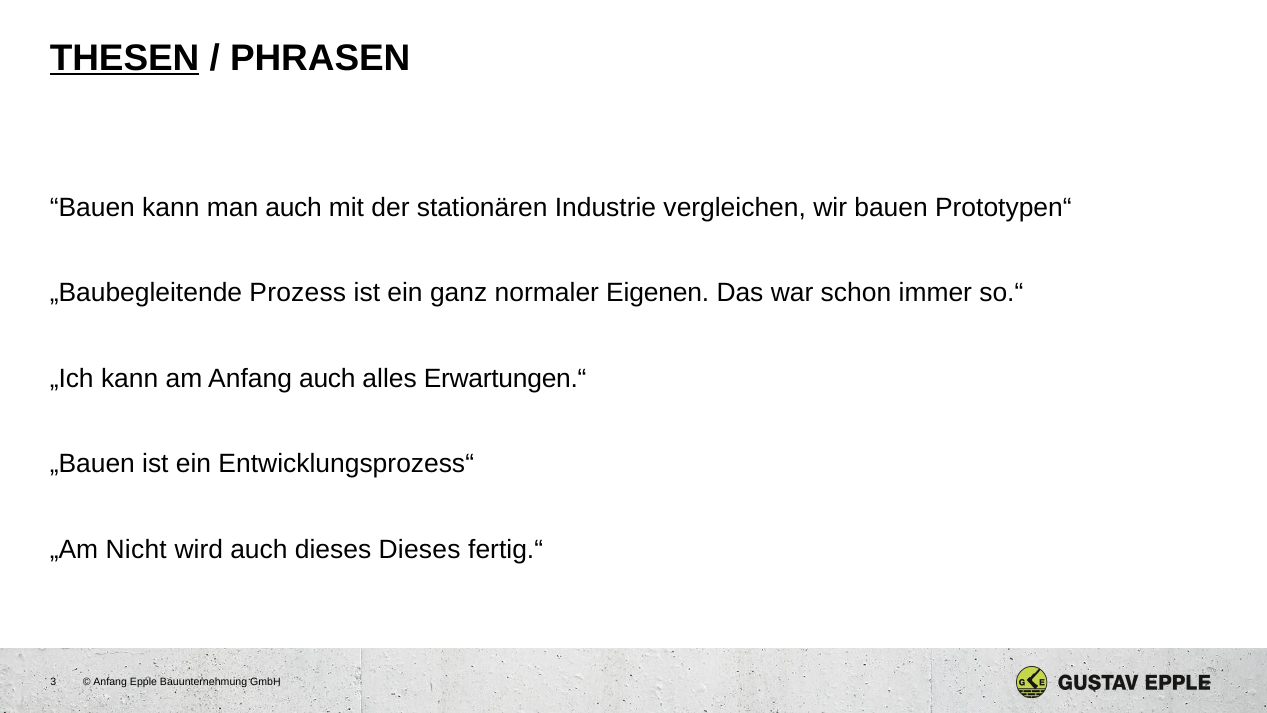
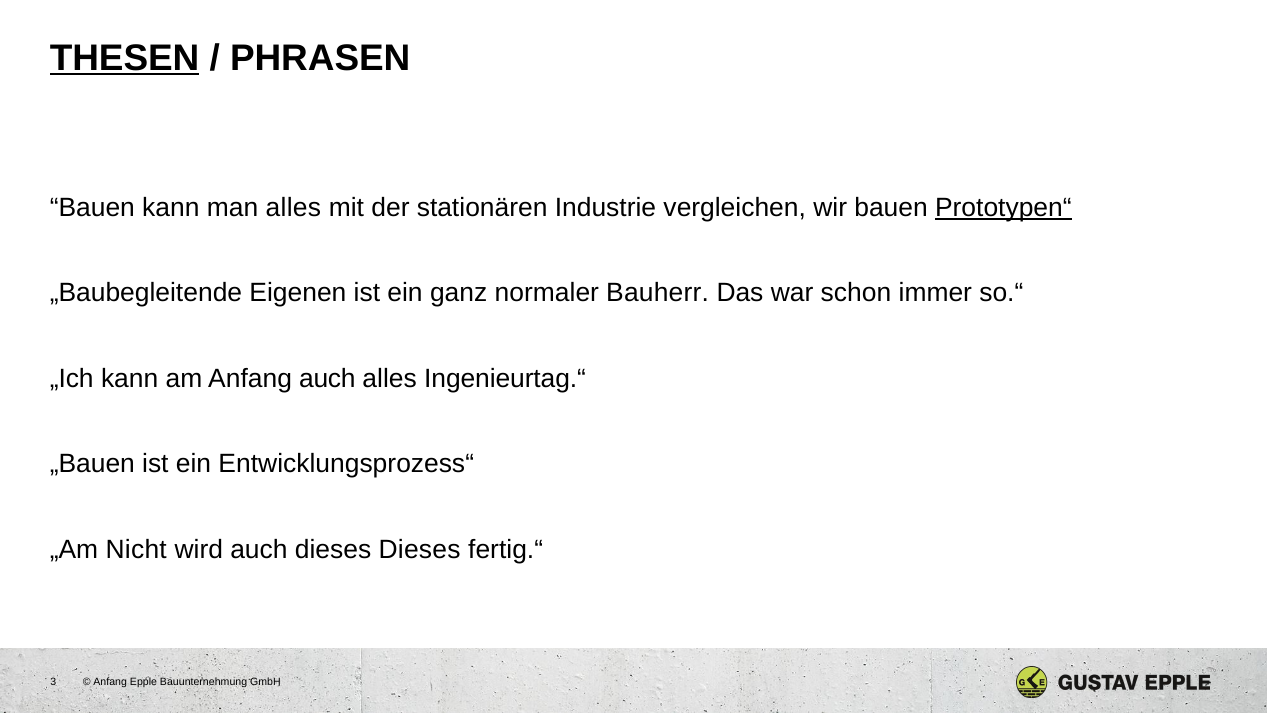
man auch: auch -> alles (293, 207)
Prototypen“ underline: none -> present (1003, 207)
Prozess: Prozess -> Eigenen (298, 293)
Eigenen: Eigenen -> Bauherr (658, 293)
Erwartungen.“: Erwartungen.“ -> Ingenieurtag.“ (505, 378)
